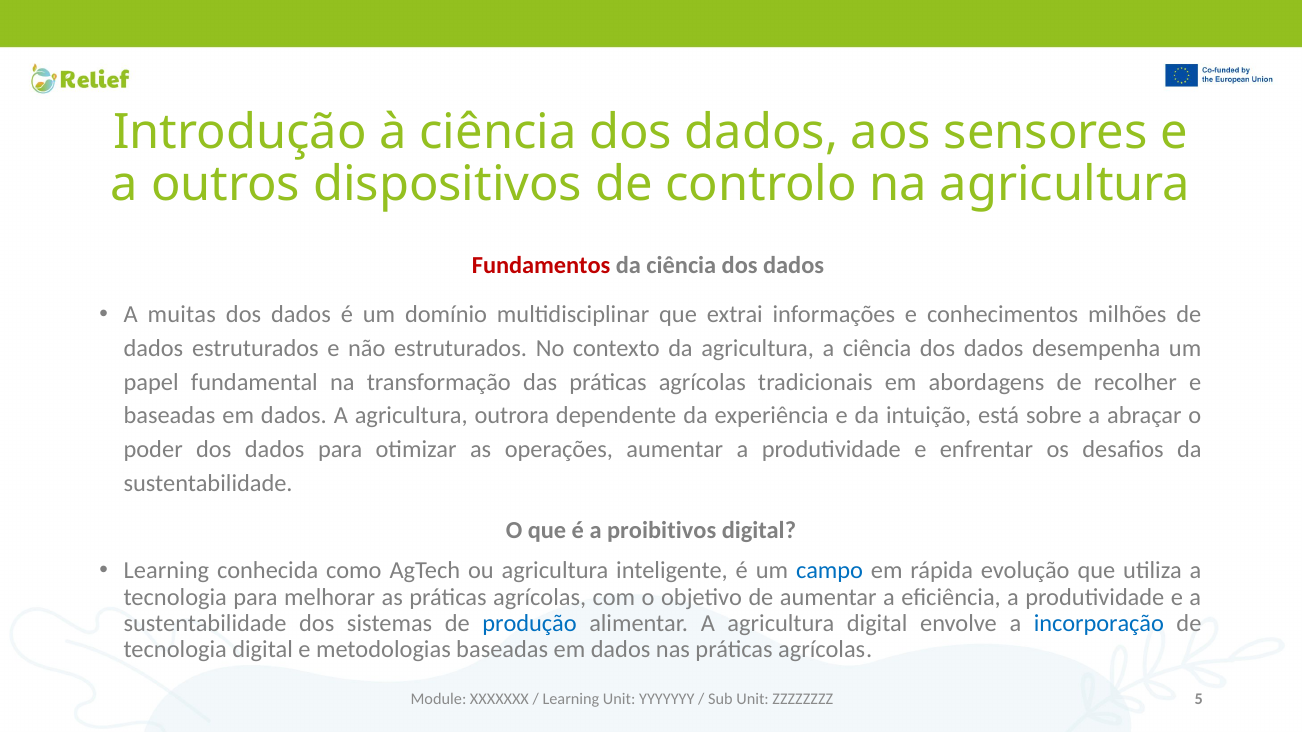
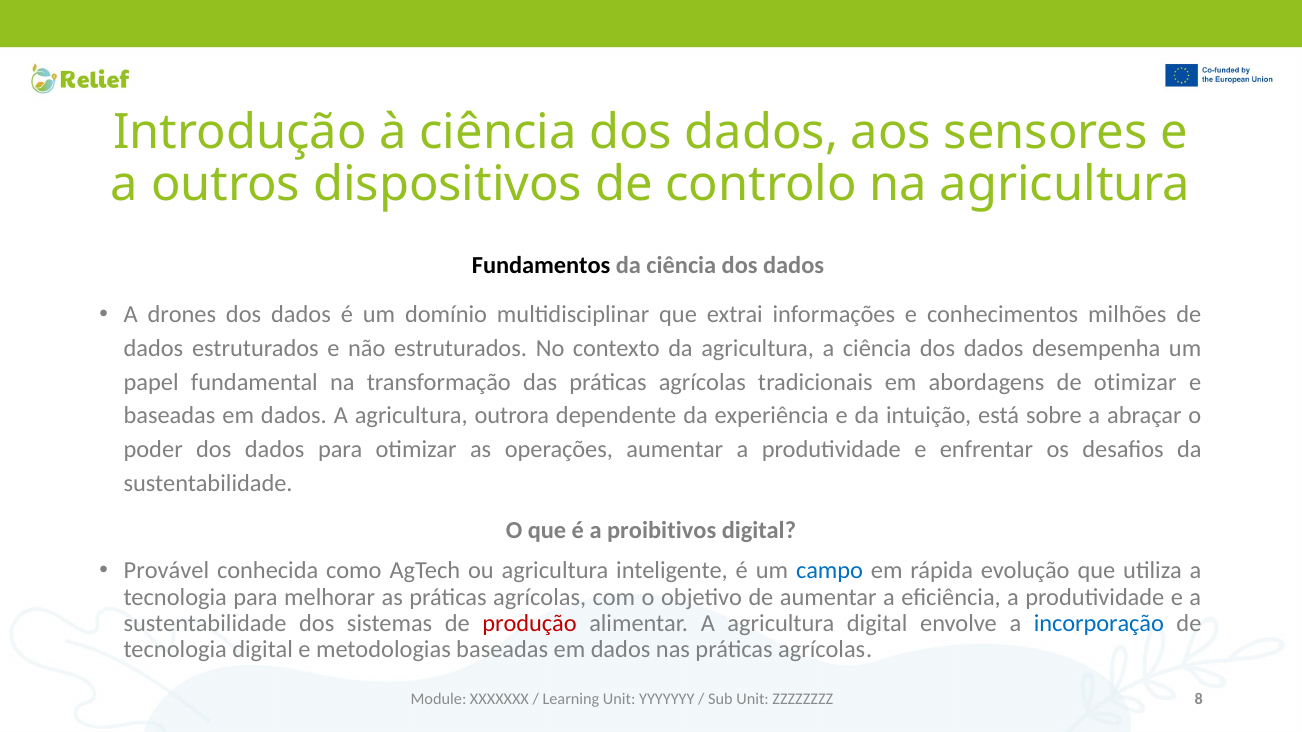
Fundamentos colour: red -> black (541, 265)
muitas: muitas -> drones (182, 315)
de recolher: recolher -> otimizar (1135, 382)
Learning: Learning -> Provável (166, 571)
produção colour: blue -> red (530, 624)
5: 5 -> 8 (1199, 699)
